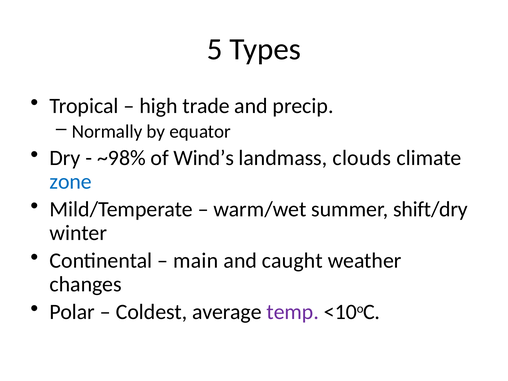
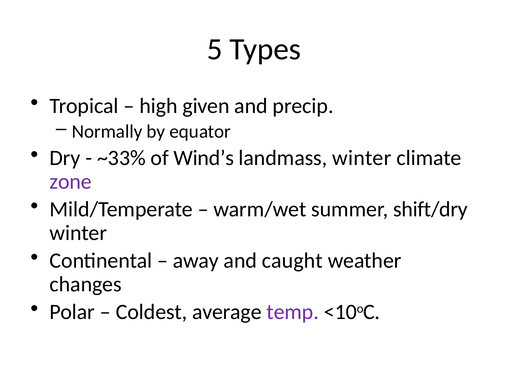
trade: trade -> given (206, 106)
~98%: ~98% -> ~33% (121, 158)
landmass clouds: clouds -> winter (362, 158)
zone colour: blue -> purple (71, 182)
main: main -> away (196, 261)
